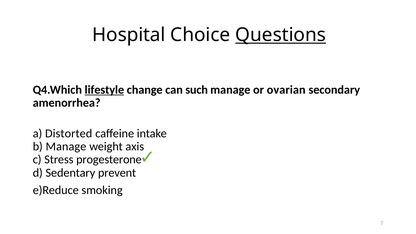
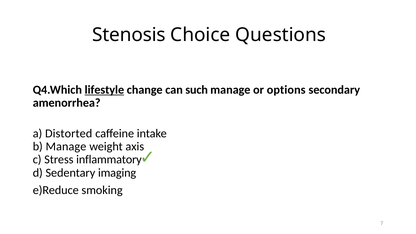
Hospital: Hospital -> Stenosis (129, 35)
Questions underline: present -> none (281, 35)
ovarian: ovarian -> options (286, 90)
progesterone: progesterone -> inflammatory (109, 160)
prevent: prevent -> imaging (117, 173)
